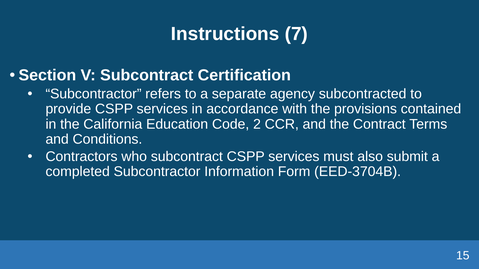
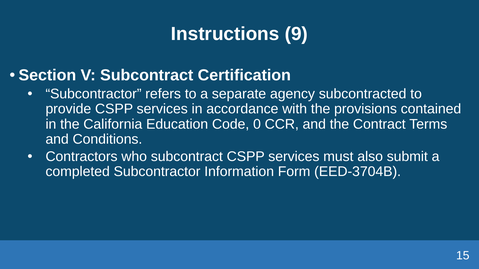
7: 7 -> 9 (296, 34)
2: 2 -> 0 (257, 124)
